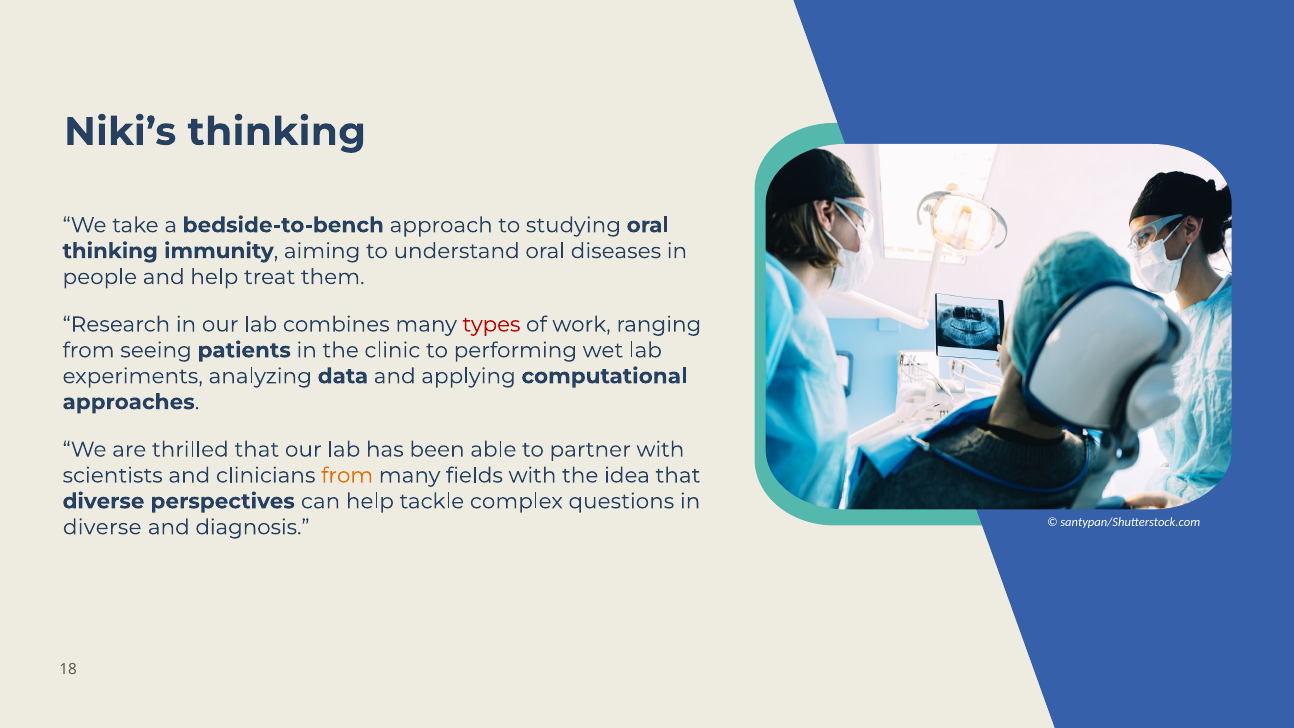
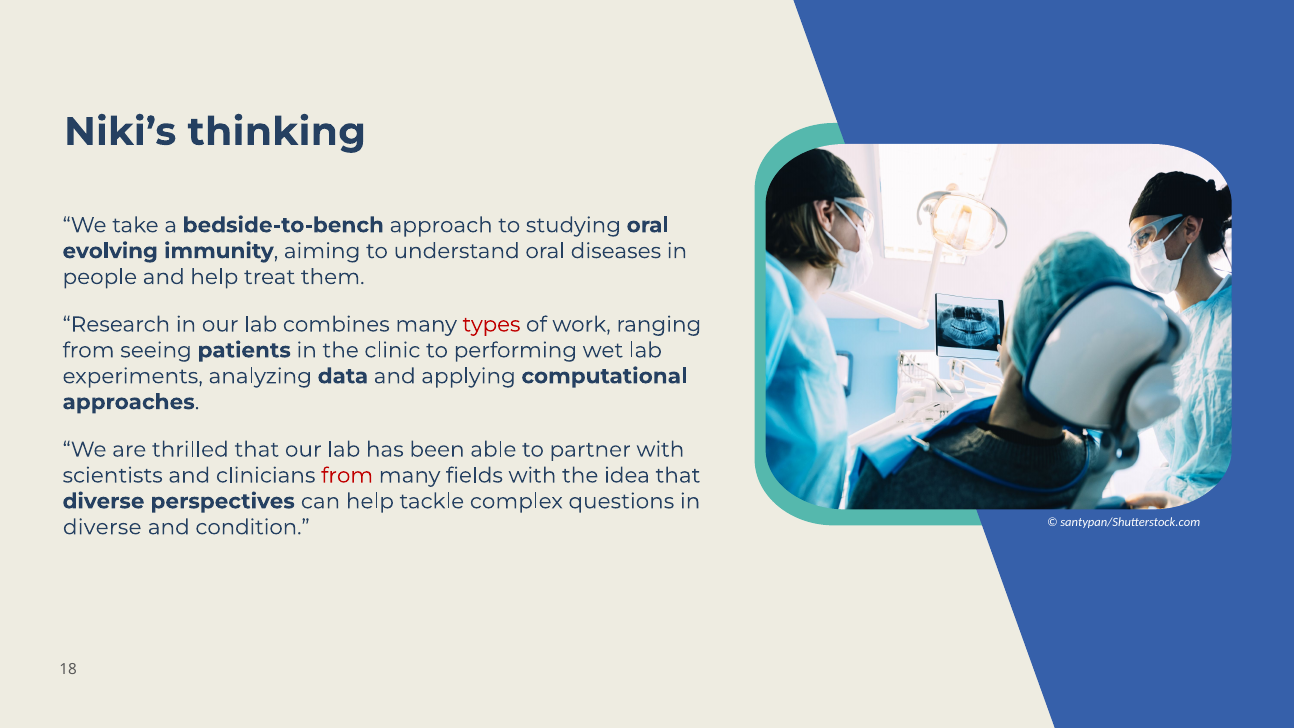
thinking: thinking -> evolving (110, 251)
from colour: orange -> red (347, 475)
diagnosis: diagnosis -> condition (253, 527)
